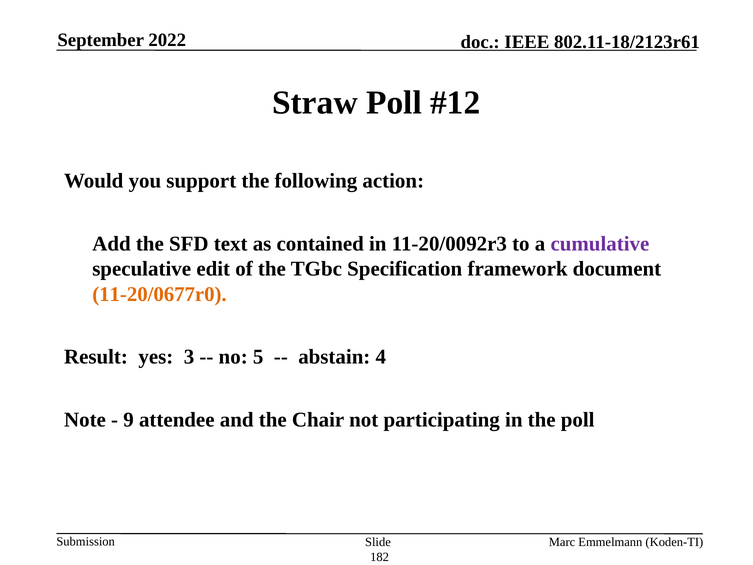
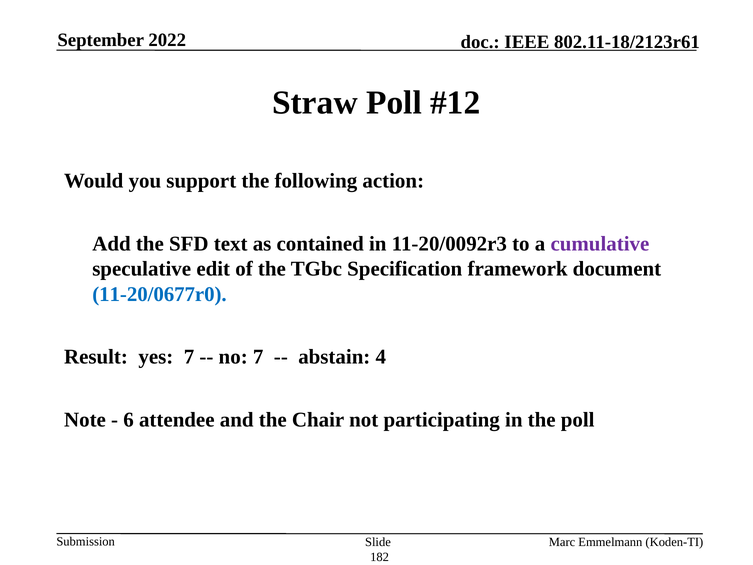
11-20/0677r0 colour: orange -> blue (160, 294)
yes 3: 3 -> 7 (189, 357)
no 5: 5 -> 7 (258, 357)
9: 9 -> 6 (128, 420)
